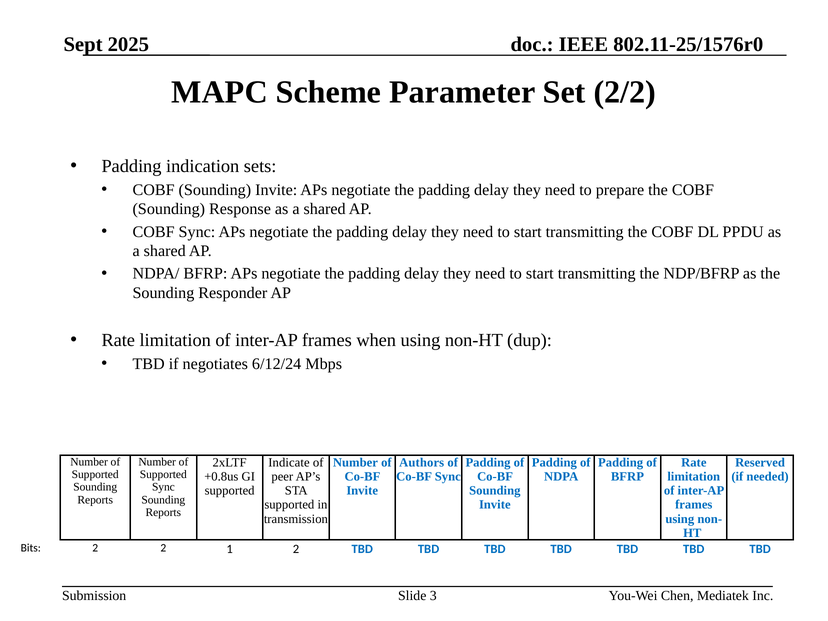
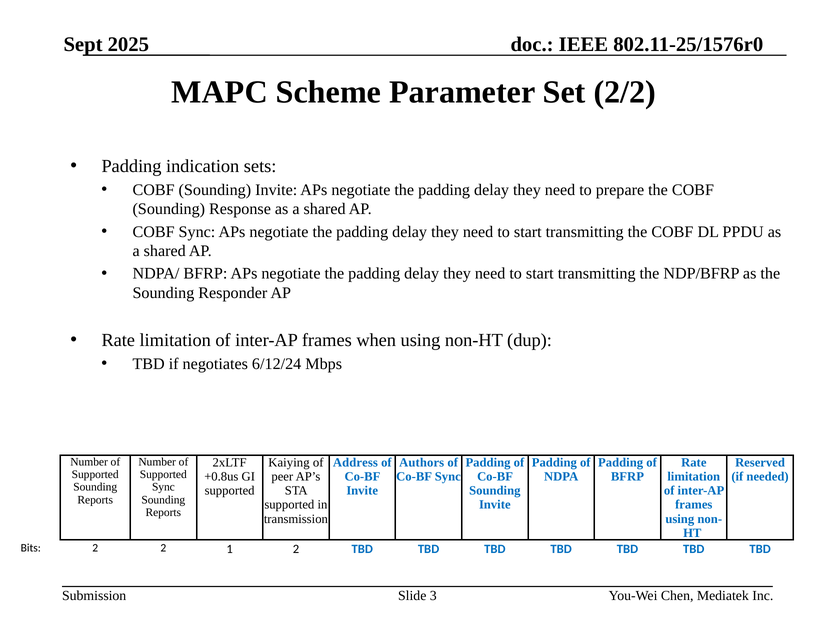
Indicate: Indicate -> Kaiying (289, 463)
Number: Number -> Address (355, 463)
